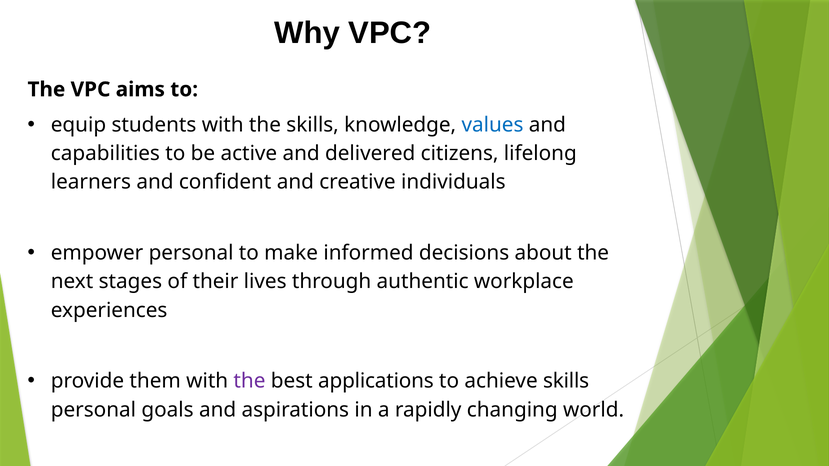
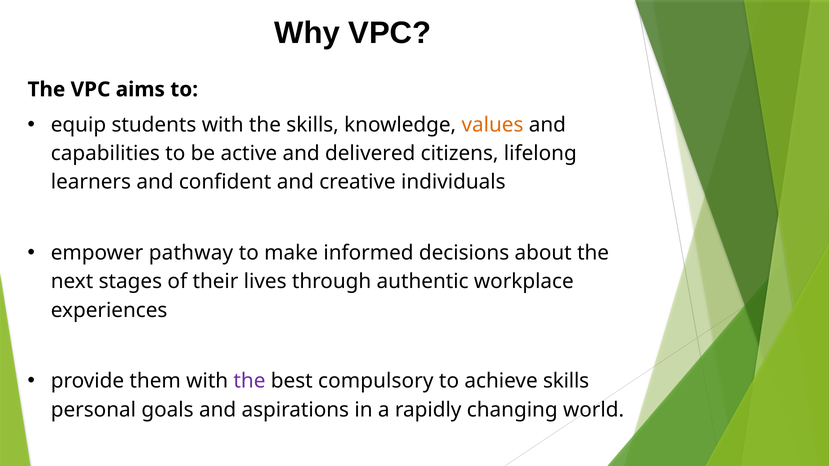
values colour: blue -> orange (493, 125)
empower personal: personal -> pathway (191, 253)
applications: applications -> compulsory (376, 381)
